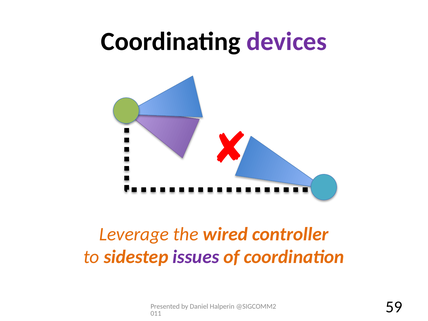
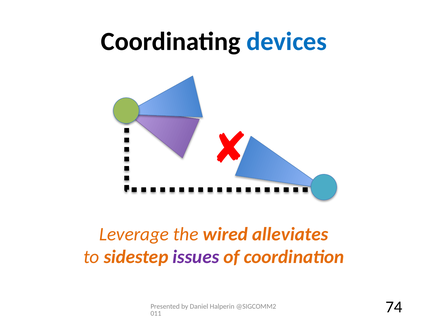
devices colour: purple -> blue (287, 41)
controller: controller -> alleviates (290, 234)
59: 59 -> 74 (394, 307)
